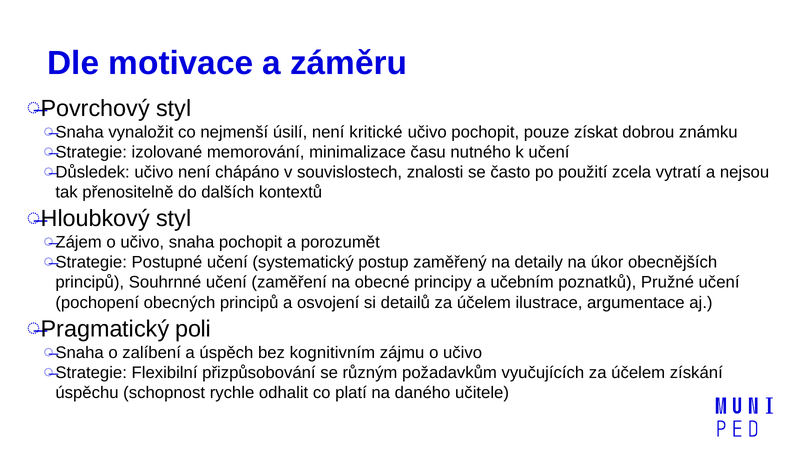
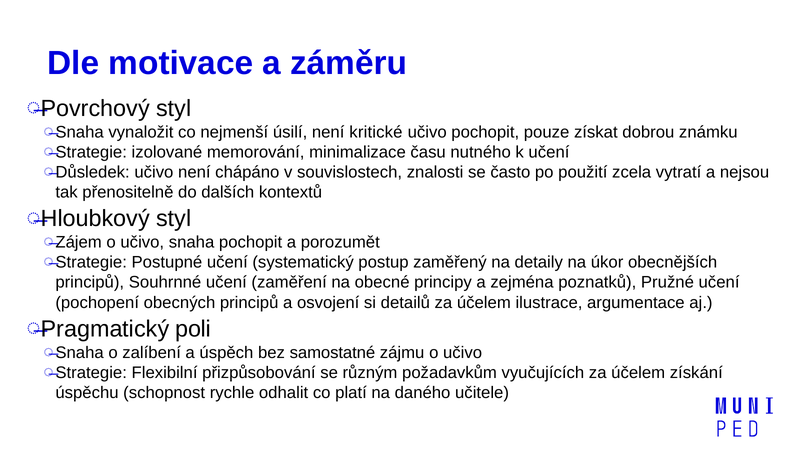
učebním: učebním -> zejména (522, 283)
kognitivním: kognitivním -> samostatné (332, 353)
